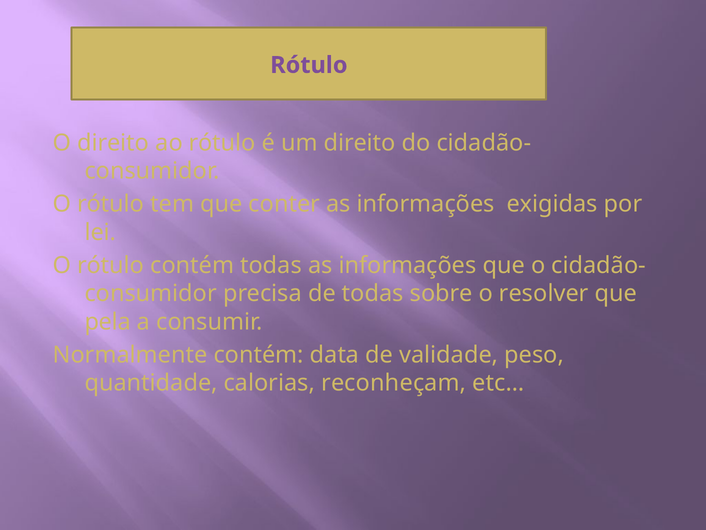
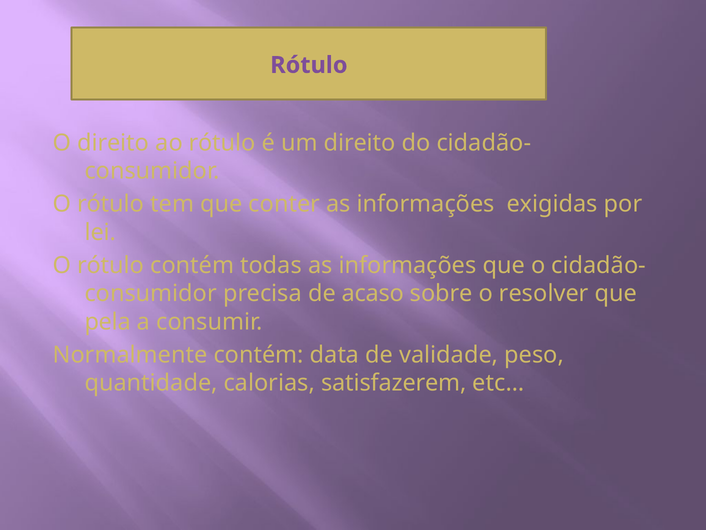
de todas: todas -> acaso (373, 293)
reconheçam: reconheçam -> satisfazerem (394, 383)
